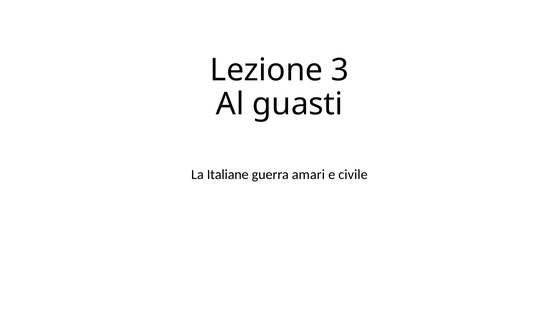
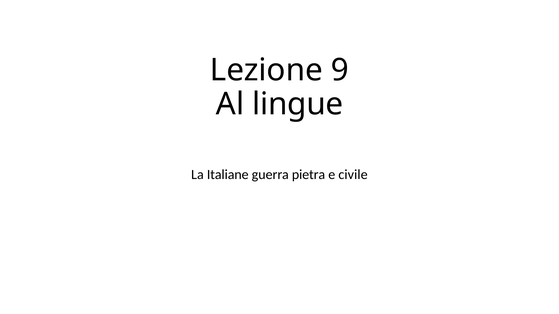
3: 3 -> 9 (340, 70)
guasti: guasti -> lingue (298, 104)
amari: amari -> pietra (309, 175)
